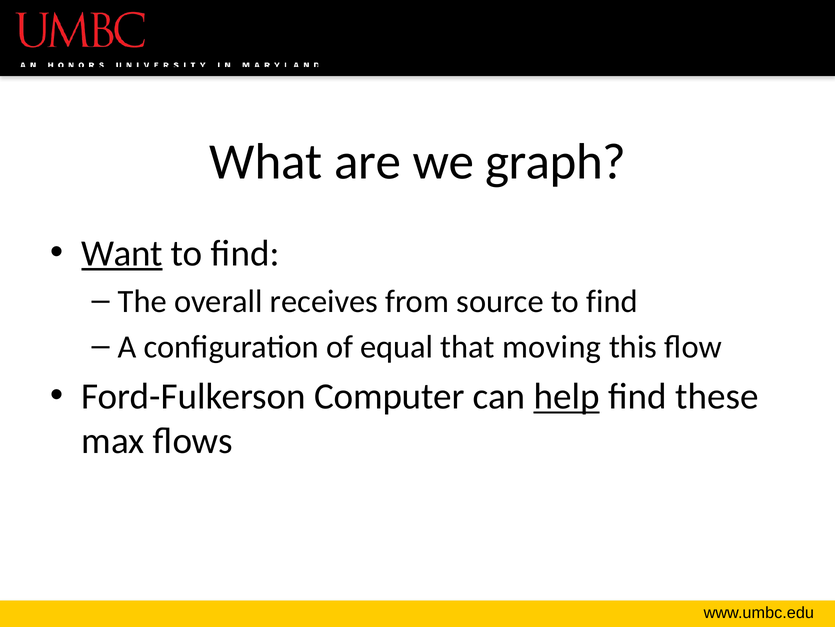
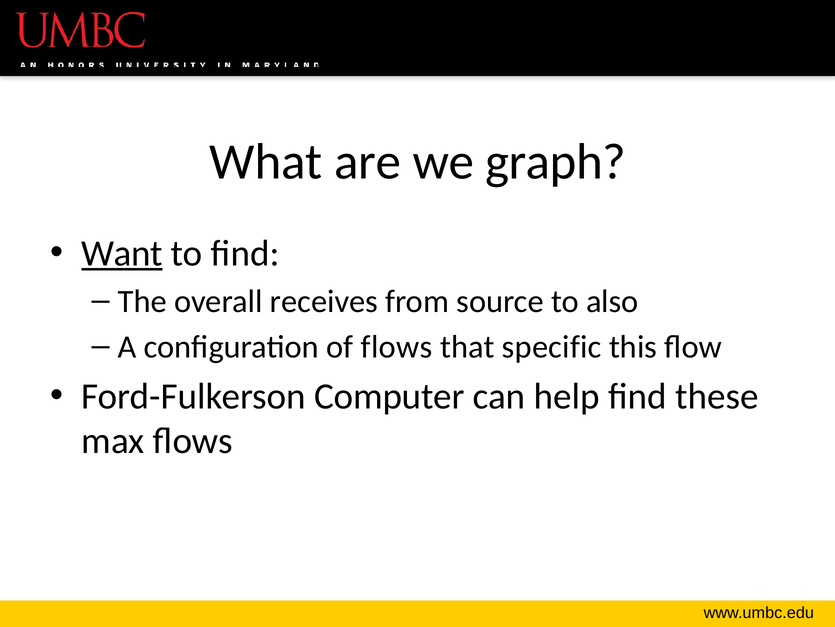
source to find: find -> also (612, 301)
of equal: equal -> flows (397, 346)
moving: moving -> specific (552, 346)
help underline: present -> none (567, 396)
